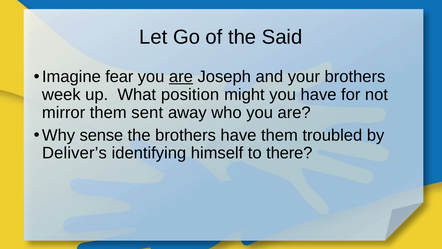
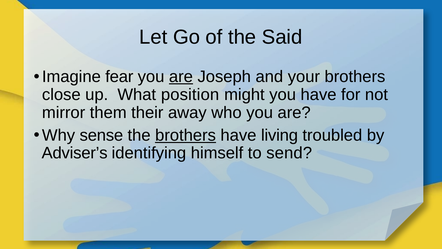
week: week -> close (61, 95)
sent: sent -> their (147, 112)
brothers underline: none -> present (186, 135)
have them: them -> living (280, 135)
Deliver’s: Deliver’s -> Adviser’s (75, 153)
there: there -> send (289, 153)
